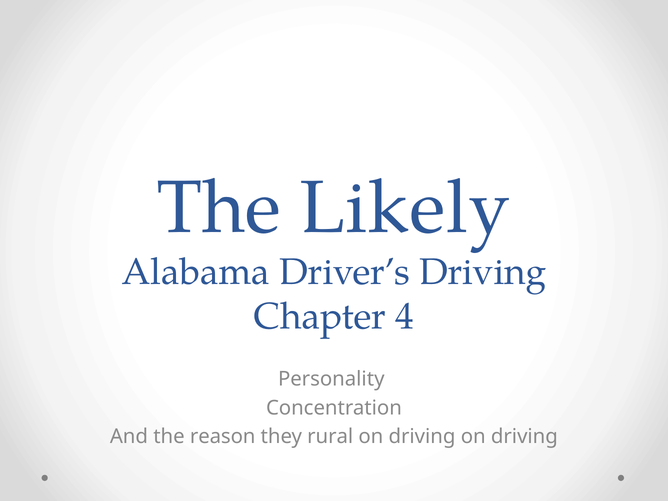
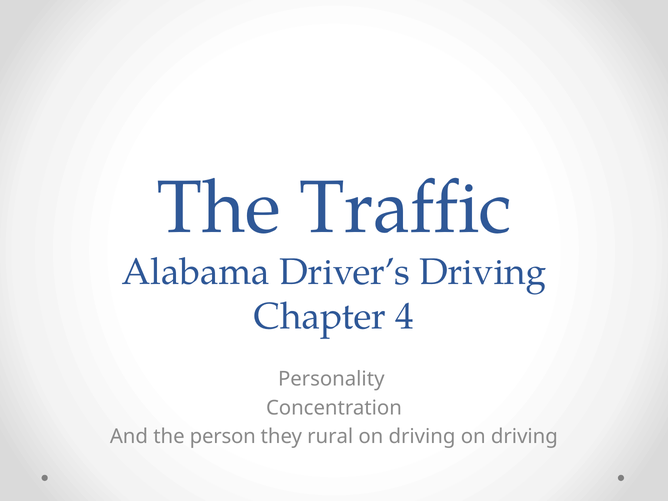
Likely: Likely -> Traffic (406, 208)
reason: reason -> person (223, 437)
